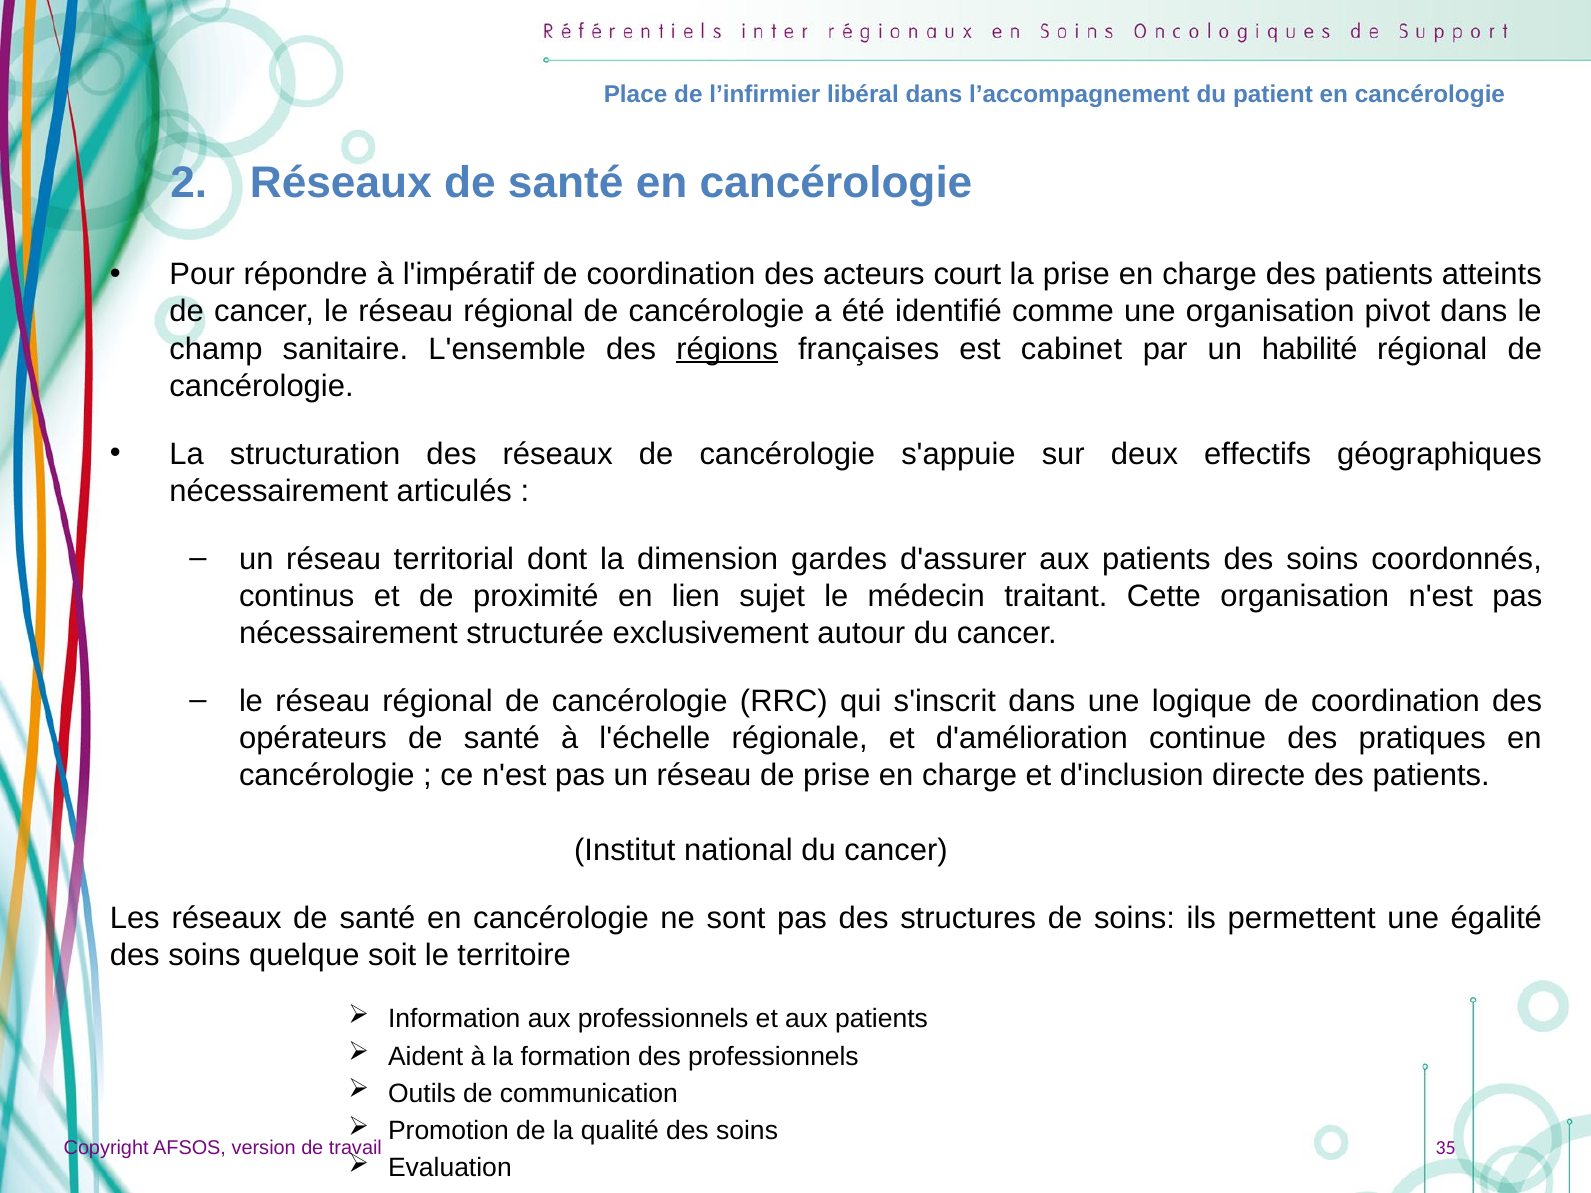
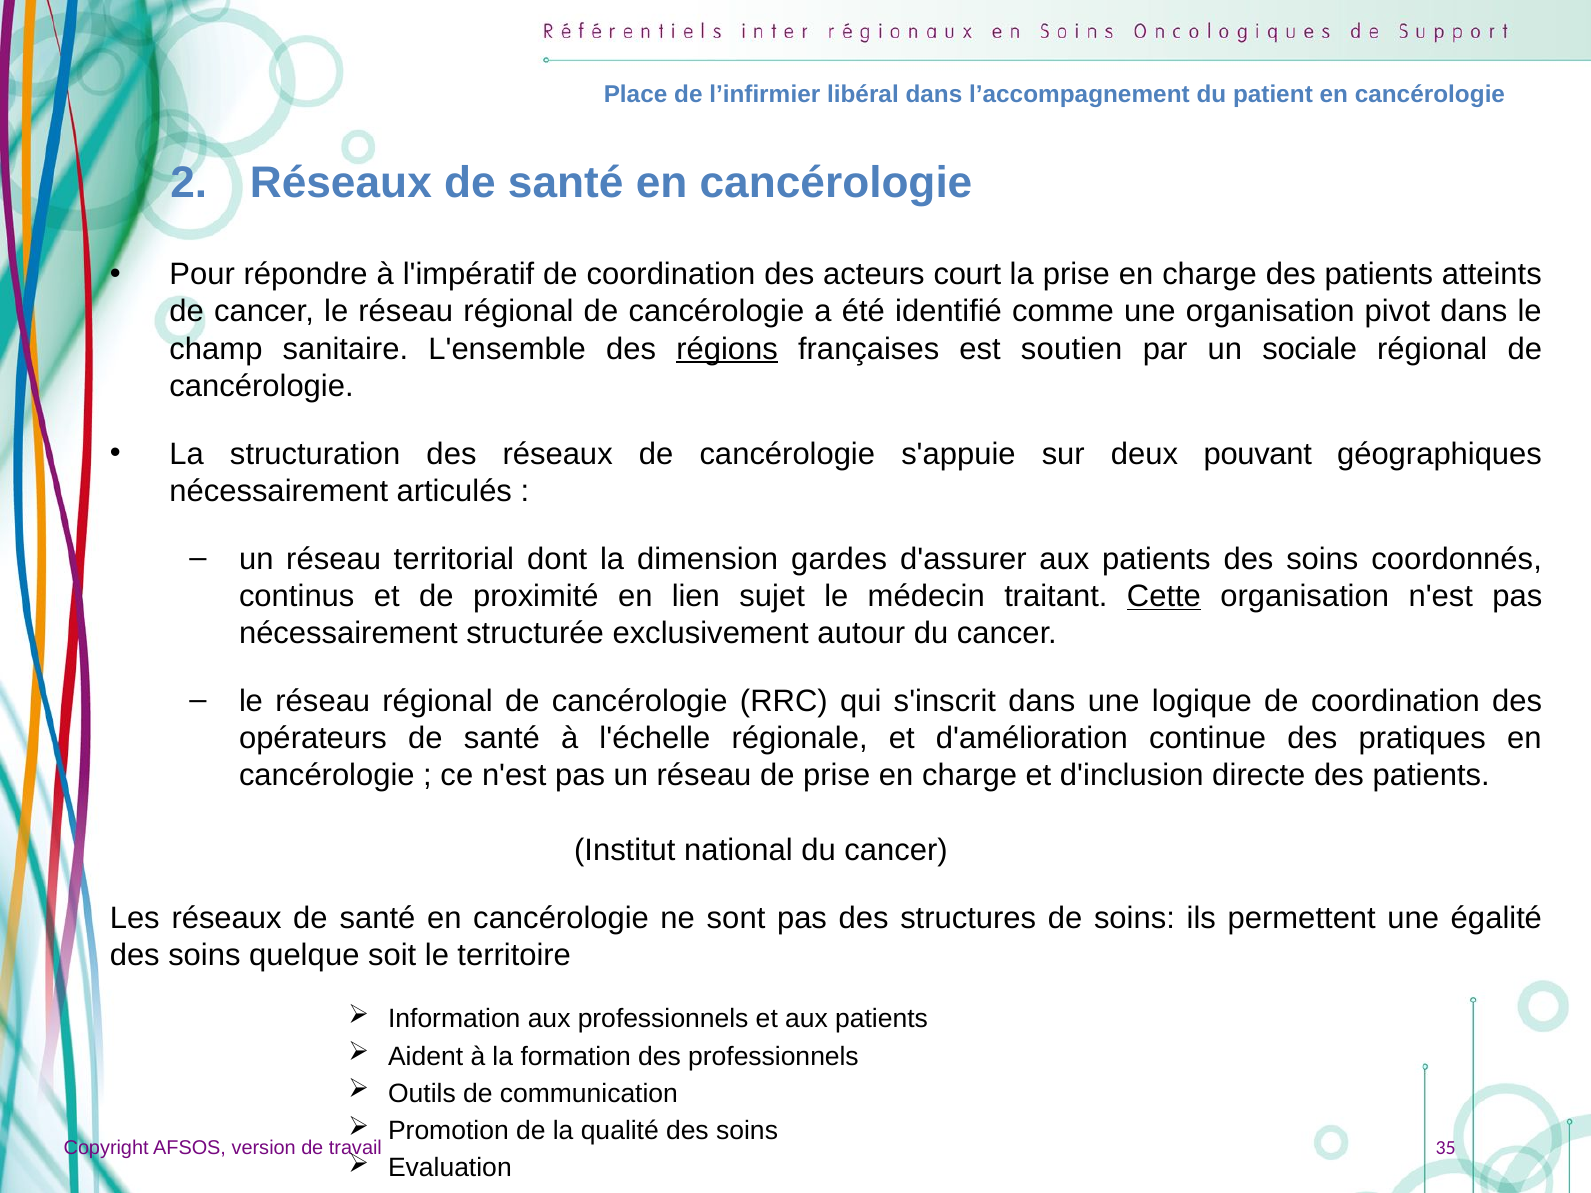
cabinet: cabinet -> soutien (1072, 349)
habilité: habilité -> sociale (1310, 349)
effectifs: effectifs -> pouvant (1258, 454)
Cette underline: none -> present (1164, 596)
